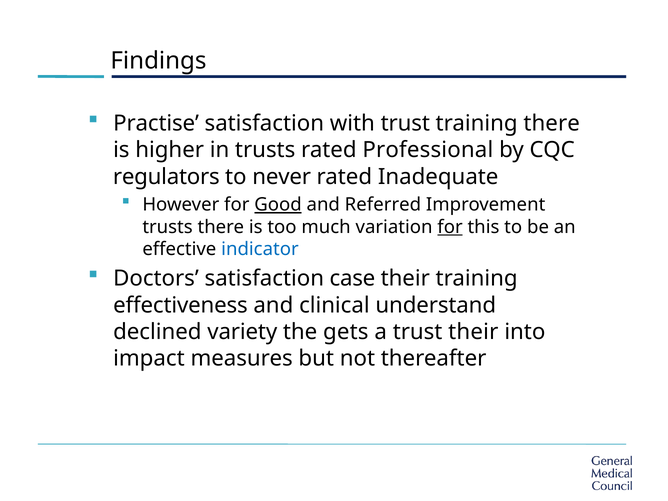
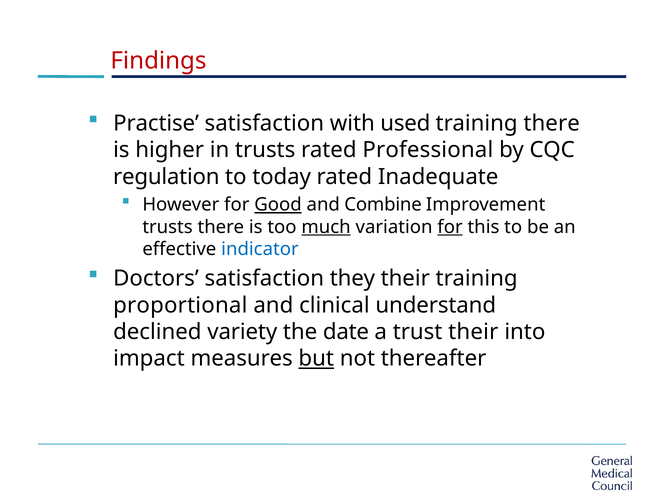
Findings colour: black -> red (158, 61)
with trust: trust -> used (405, 123)
regulators: regulators -> regulation (166, 177)
never: never -> today (282, 177)
Referred: Referred -> Combine (383, 205)
much underline: none -> present (326, 227)
case: case -> they (352, 278)
effectiveness: effectiveness -> proportional (180, 305)
gets: gets -> date (346, 332)
but underline: none -> present (316, 359)
